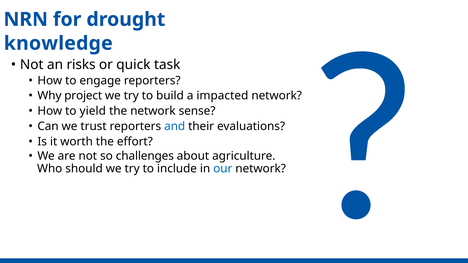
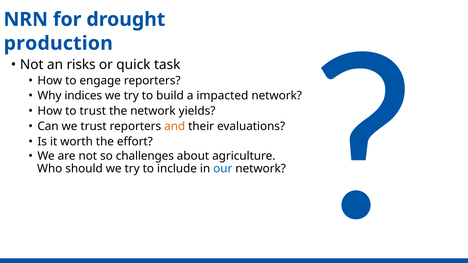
knowledge: knowledge -> production (58, 43)
project: project -> indices (83, 96)
to yield: yield -> trust (93, 111)
sense: sense -> yields (197, 111)
and colour: blue -> orange (175, 126)
